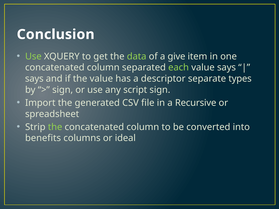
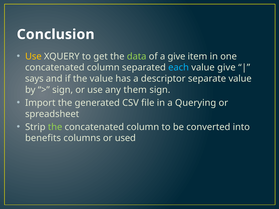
Use colour: light green -> yellow (33, 56)
each colour: light green -> light blue (179, 68)
value says: says -> give (226, 68)
separate types: types -> value (240, 79)
script: script -> them (135, 90)
Recursive: Recursive -> Querying (196, 103)
ideal: ideal -> used (125, 138)
